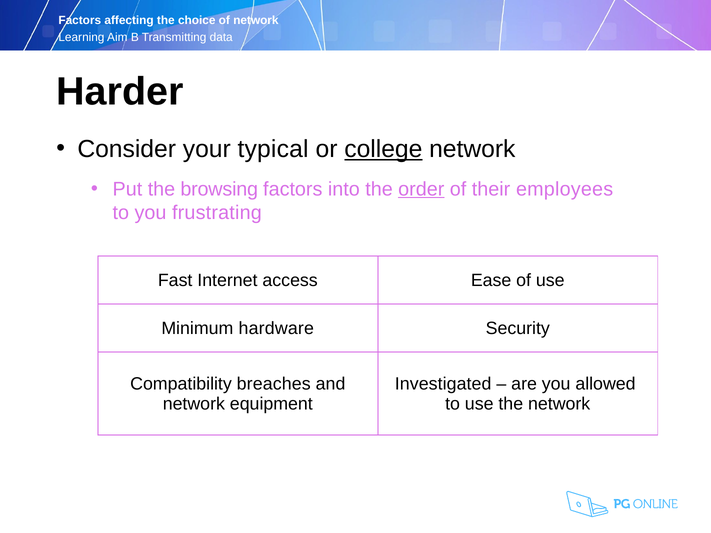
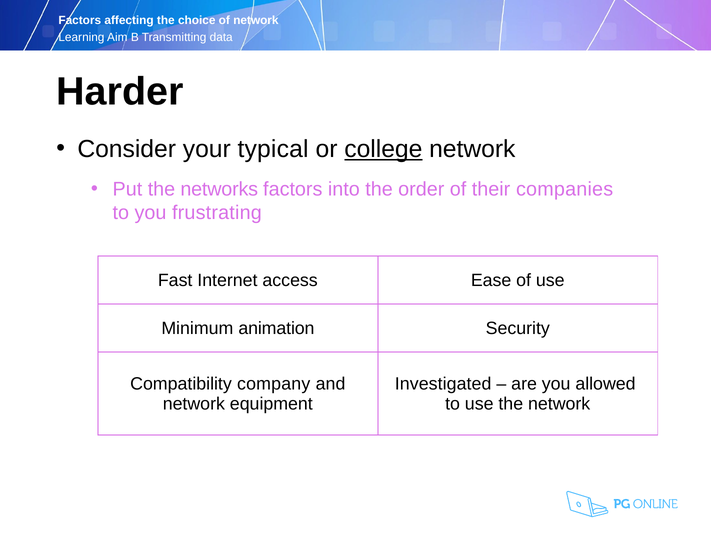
browsing: browsing -> networks (219, 189)
order underline: present -> none (421, 189)
employees: employees -> companies (565, 189)
hardware: hardware -> animation (276, 328)
breaches: breaches -> company (274, 384)
